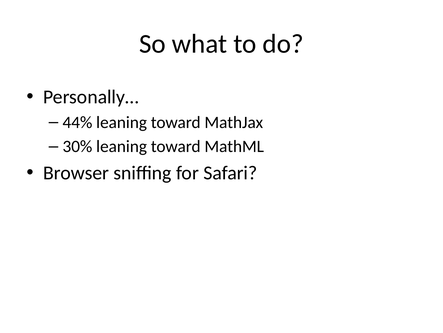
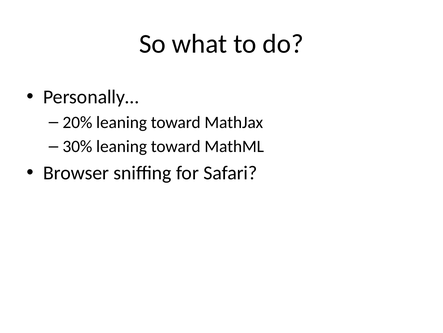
44%: 44% -> 20% (77, 122)
